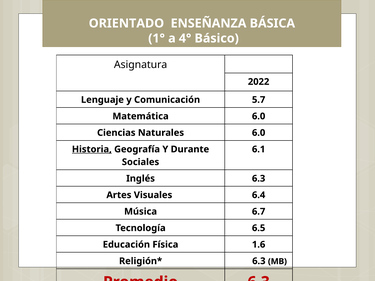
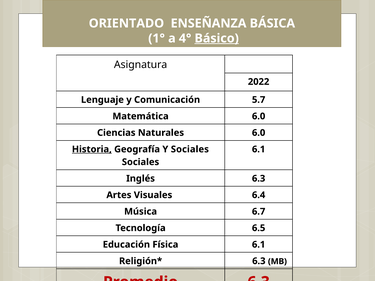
Básico underline: none -> present (217, 38)
Y Durante: Durante -> Sociales (190, 149)
Física 1.6: 1.6 -> 6.1 (259, 245)
